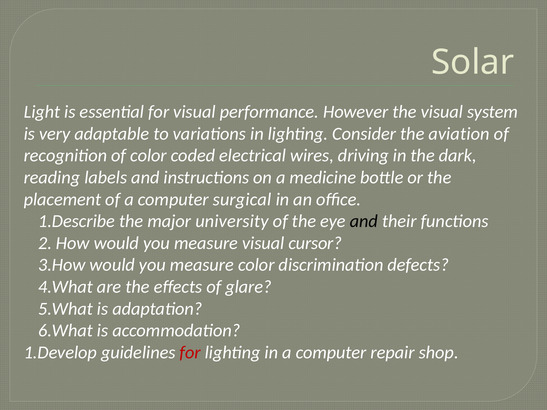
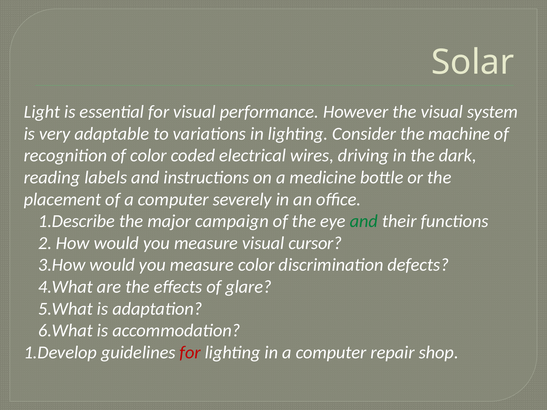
aviation: aviation -> machine (459, 134)
surgical: surgical -> severely (242, 199)
university: university -> campaign (232, 221)
and colour: black -> green (364, 221)
